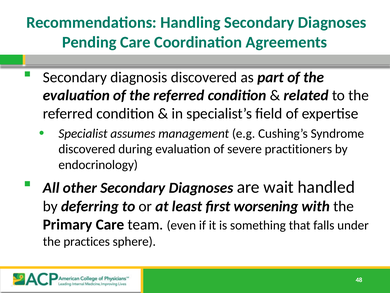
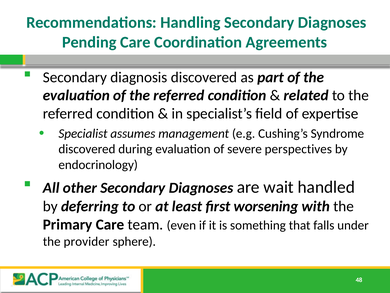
practitioners: practitioners -> perspectives (298, 149)
practices: practices -> provider (87, 241)
